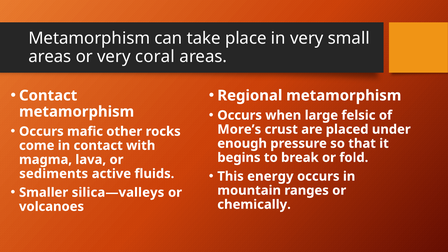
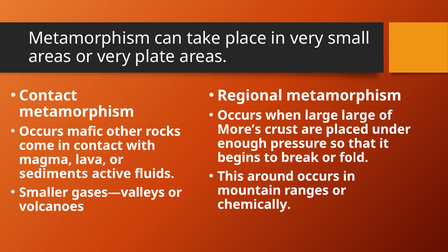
coral: coral -> plate (155, 56)
large felsic: felsic -> large (358, 115)
energy: energy -> around (270, 176)
silica—valleys: silica—valleys -> gases—valleys (118, 192)
